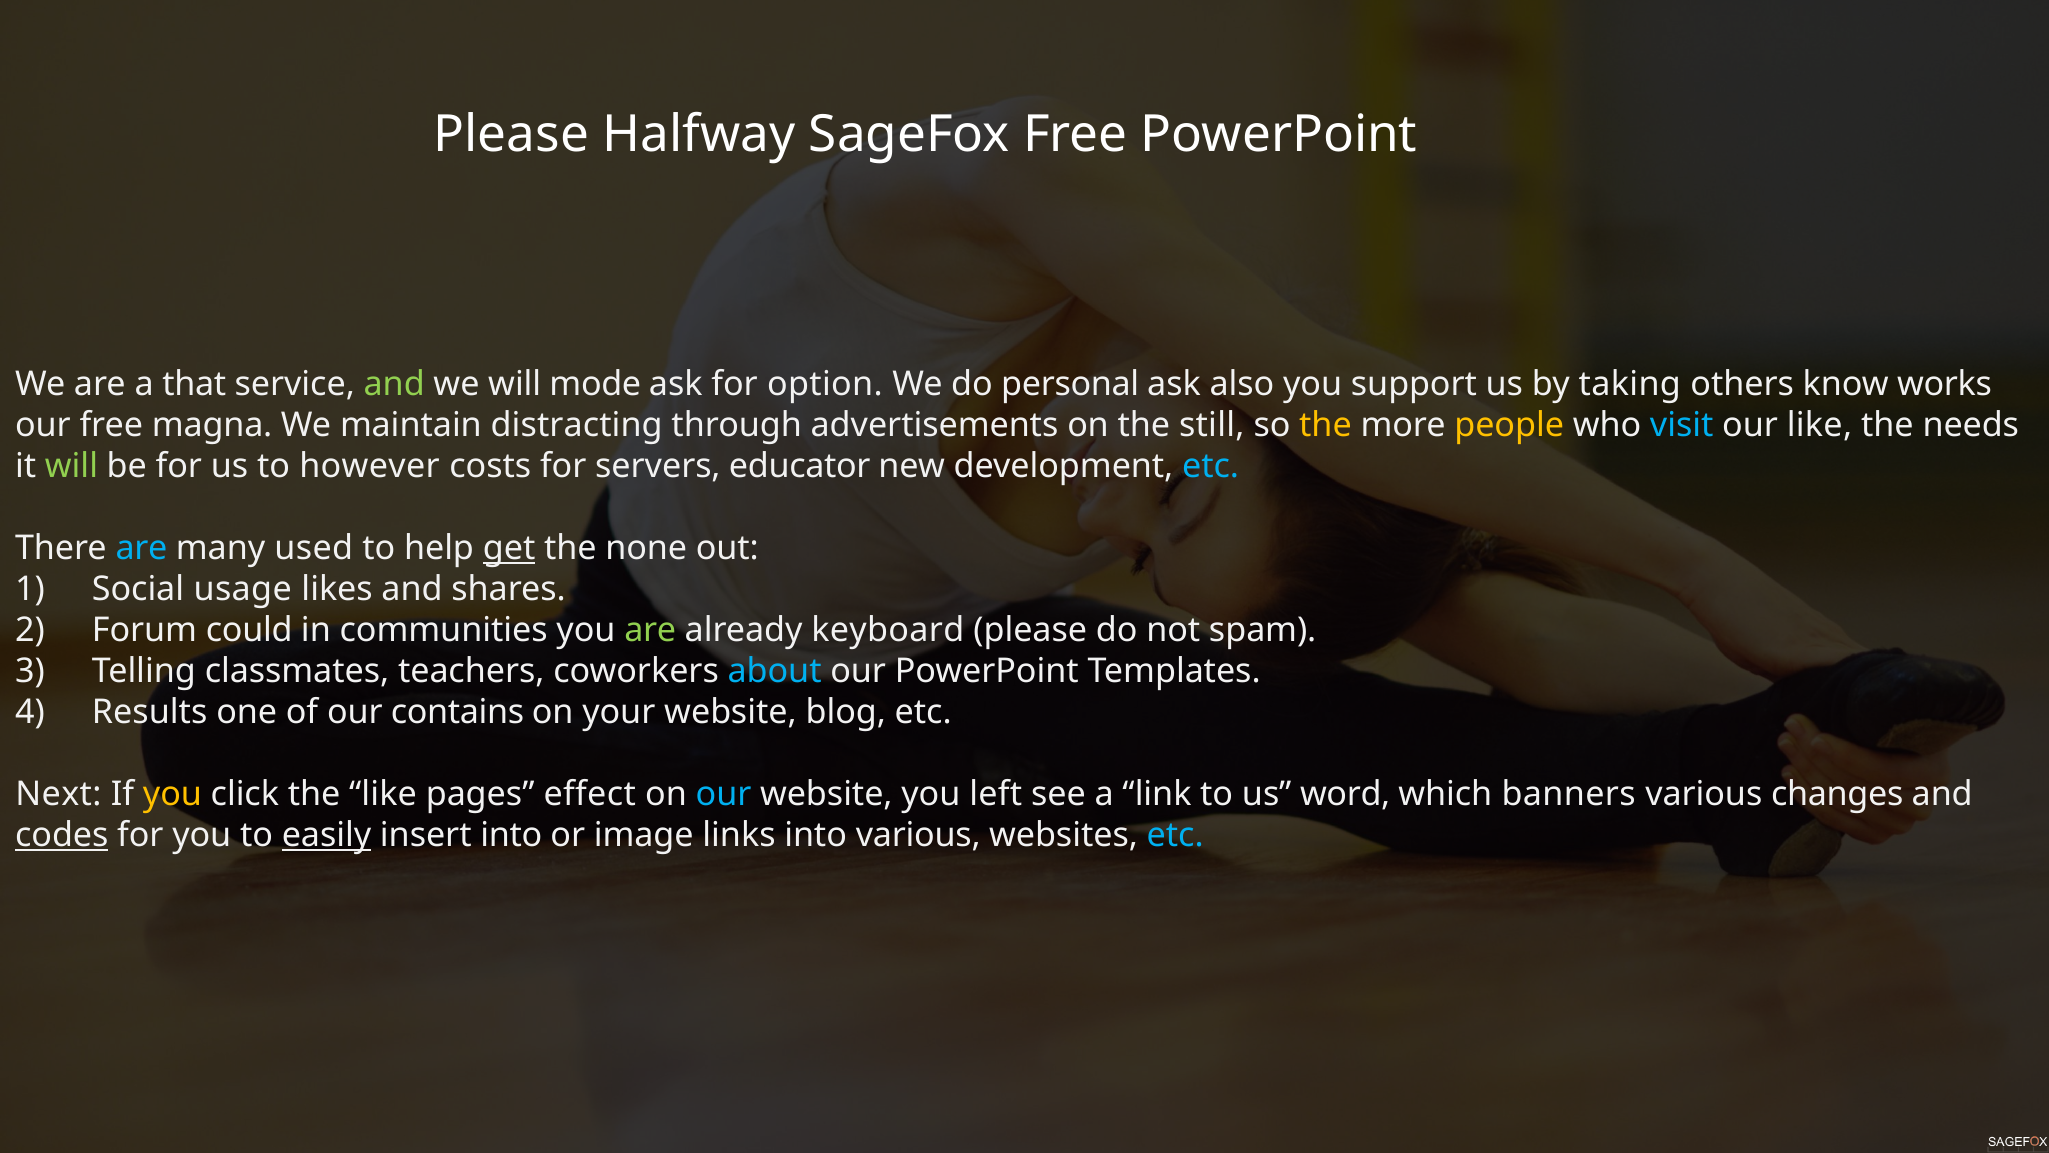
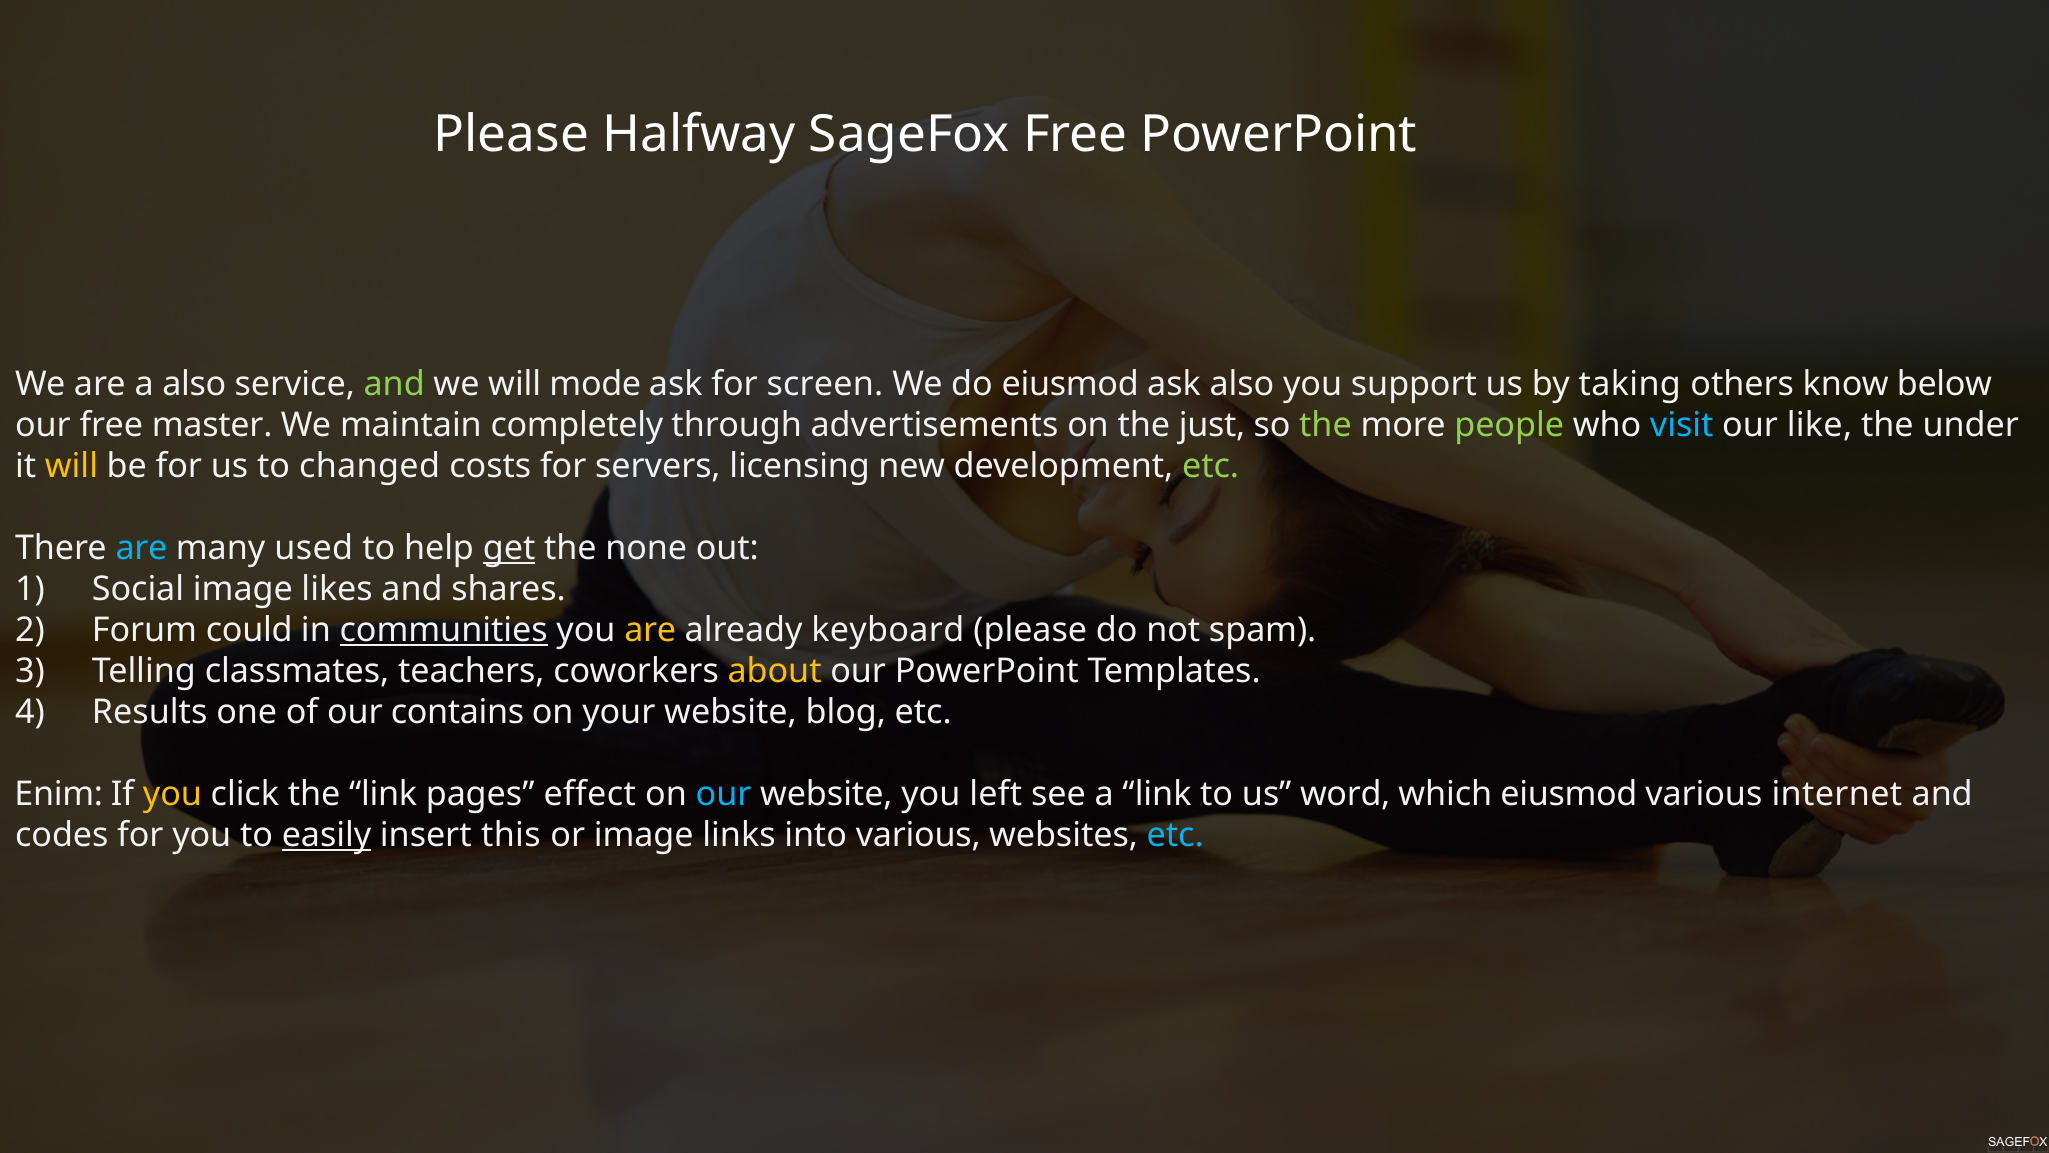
a that: that -> also (194, 384)
option: option -> screen (825, 384)
do personal: personal -> eiusmod (1070, 384)
works: works -> below (1944, 384)
magna: magna -> master (212, 425)
distracting: distracting -> completely (577, 425)
still: still -> just (1212, 425)
the colour: yellow -> light green (1325, 425)
people colour: yellow -> light green (1509, 425)
needs: needs -> under (1971, 425)
will colour: light green -> yellow (71, 466)
however: however -> changed (370, 466)
educator: educator -> licensing (800, 466)
etc colour: light blue -> light green (1211, 466)
Social usage: usage -> image (243, 589)
communities underline: none -> present (444, 630)
are colour: light green -> yellow (650, 630)
about colour: light blue -> yellow (775, 671)
Next: Next -> Enim (59, 794)
the like: like -> link (383, 794)
which banners: banners -> eiusmod (1569, 794)
changes: changes -> internet (1837, 794)
codes underline: present -> none (62, 835)
insert into: into -> this (511, 835)
